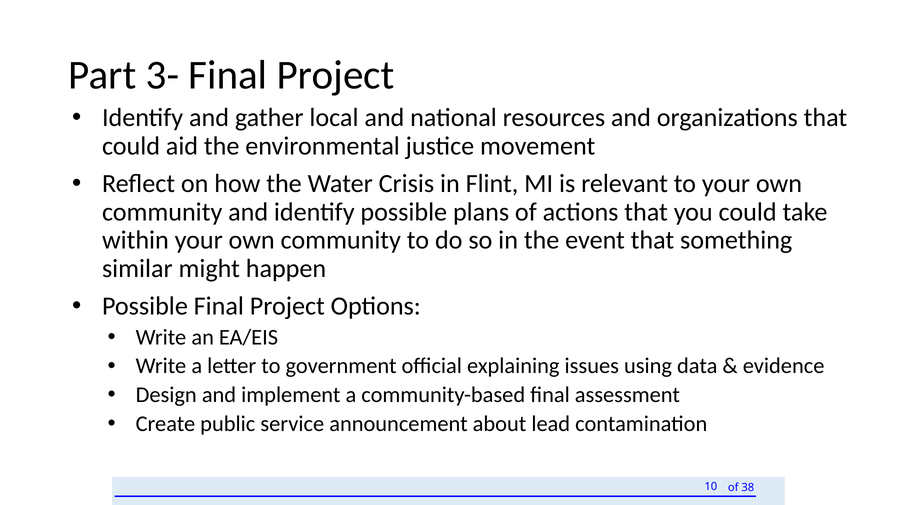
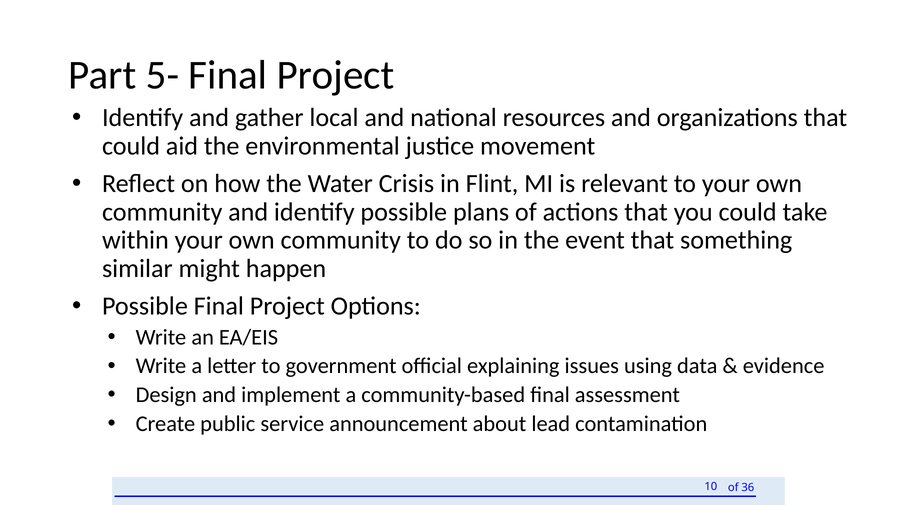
3-: 3- -> 5- (162, 75)
38: 38 -> 36 (748, 487)
